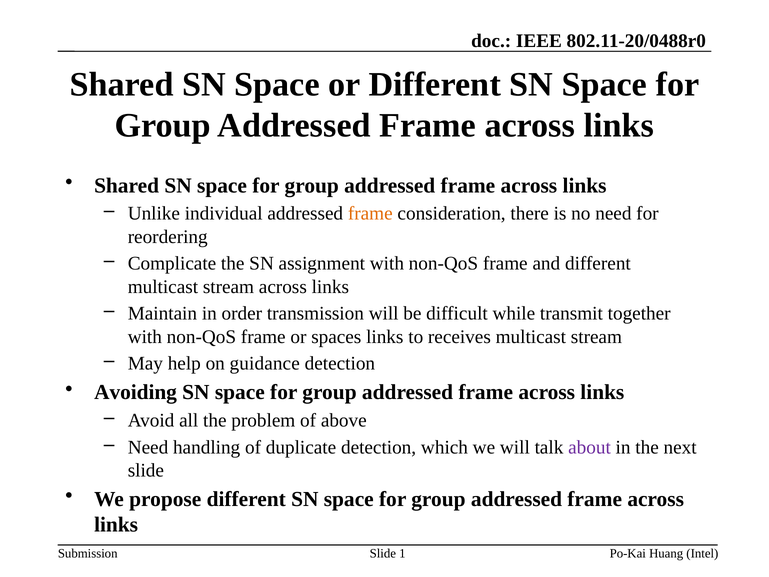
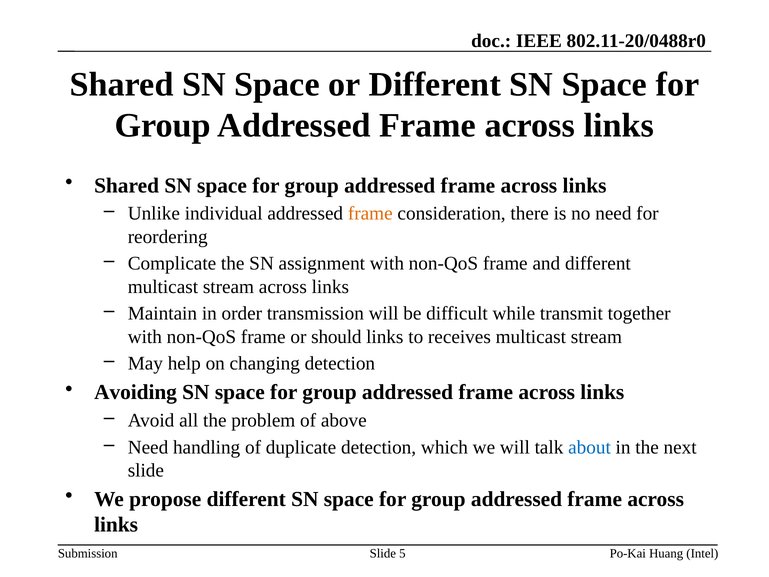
spaces: spaces -> should (336, 337)
guidance: guidance -> changing (265, 363)
about colour: purple -> blue (589, 447)
1: 1 -> 5 (402, 553)
